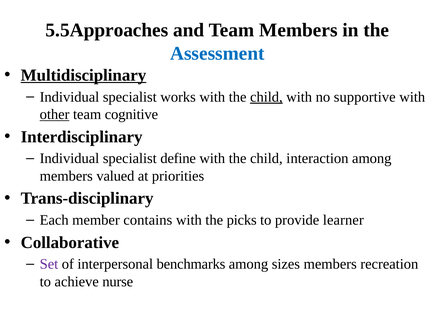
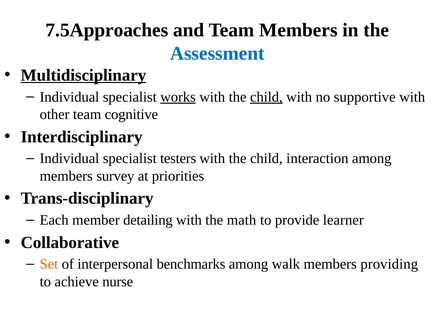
5.5Approaches: 5.5Approaches -> 7.5Approaches (107, 30)
works underline: none -> present (178, 97)
other underline: present -> none (55, 114)
define: define -> testers (178, 158)
valued: valued -> survey (115, 176)
contains: contains -> detailing (148, 220)
picks: picks -> math (242, 220)
Set colour: purple -> orange (49, 264)
sizes: sizes -> walk (286, 264)
recreation: recreation -> providing (389, 264)
